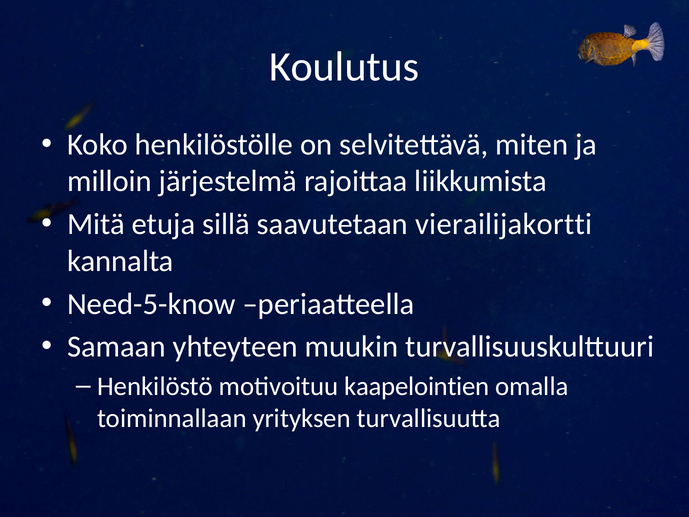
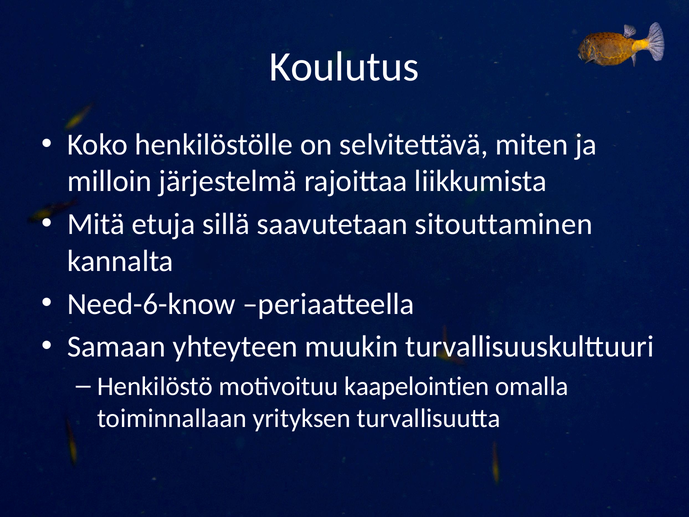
vierailijakortti: vierailijakortti -> sitouttaminen (504, 224)
Need-5-know: Need-5-know -> Need-6-know (151, 304)
